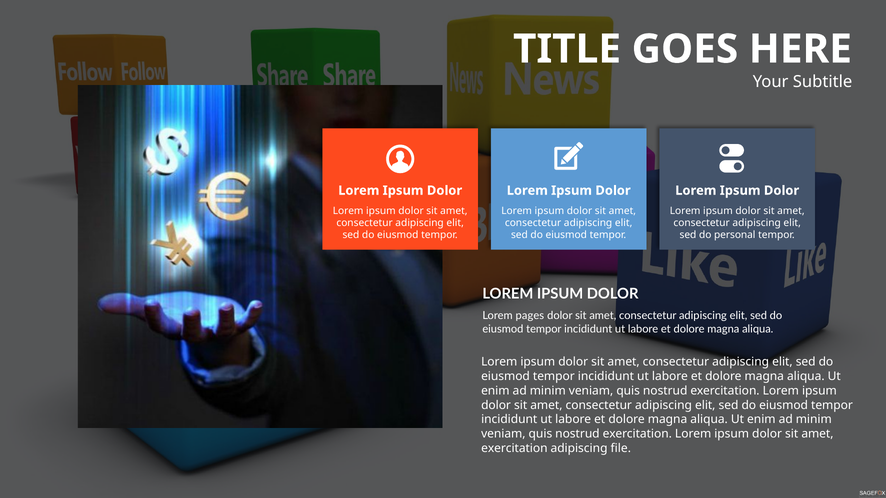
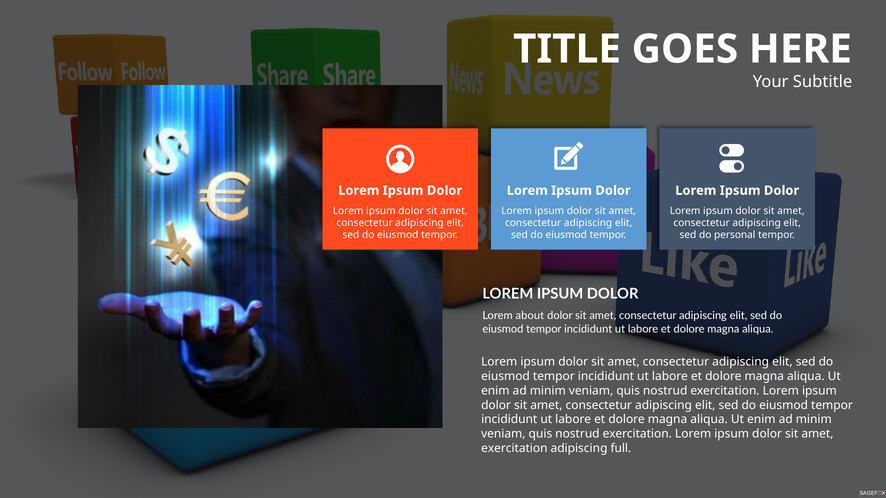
pages: pages -> about (530, 316)
file: file -> full (621, 449)
